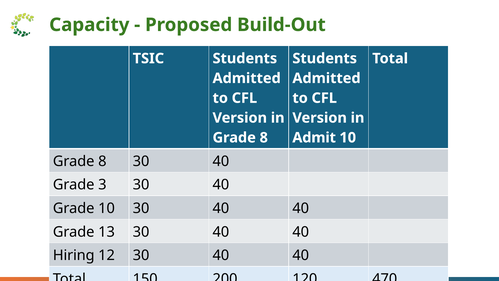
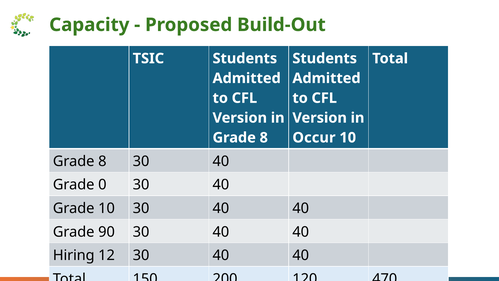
Admit: Admit -> Occur (314, 137)
3: 3 -> 0 (102, 185)
13: 13 -> 90 (107, 232)
